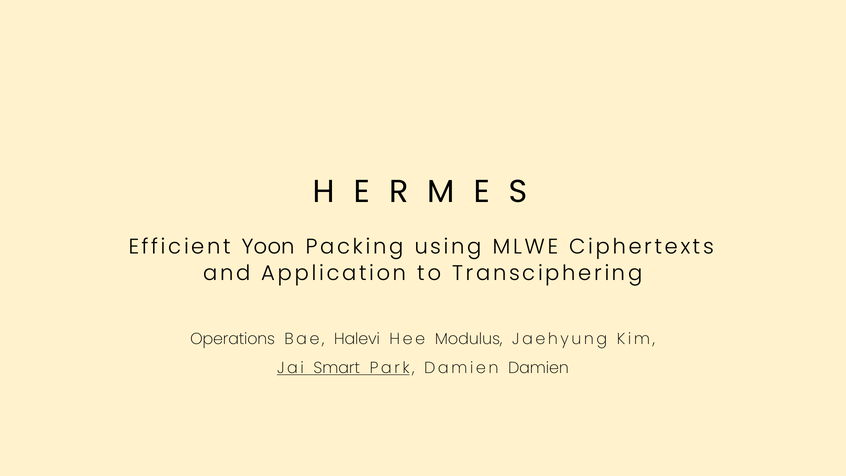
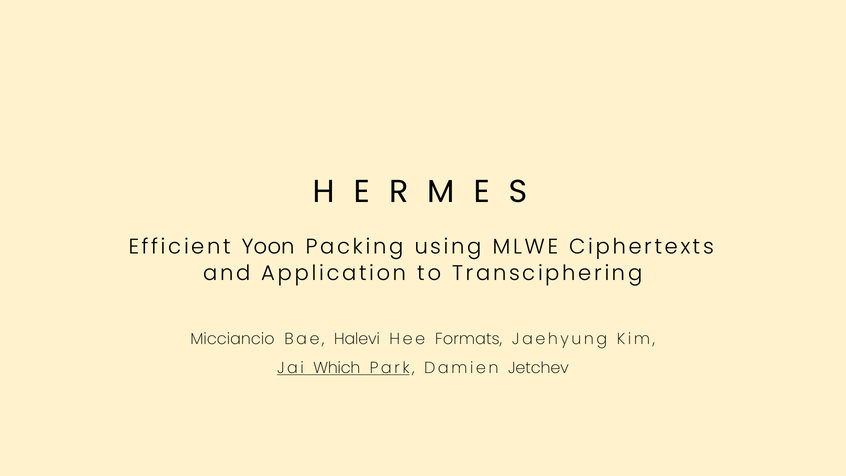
Operations: Operations -> Micciancio (232, 339)
Modulus: Modulus -> Formats (469, 339)
Smart: Smart -> Which (337, 368)
Damien Damien: Damien -> Jetchev (538, 368)
